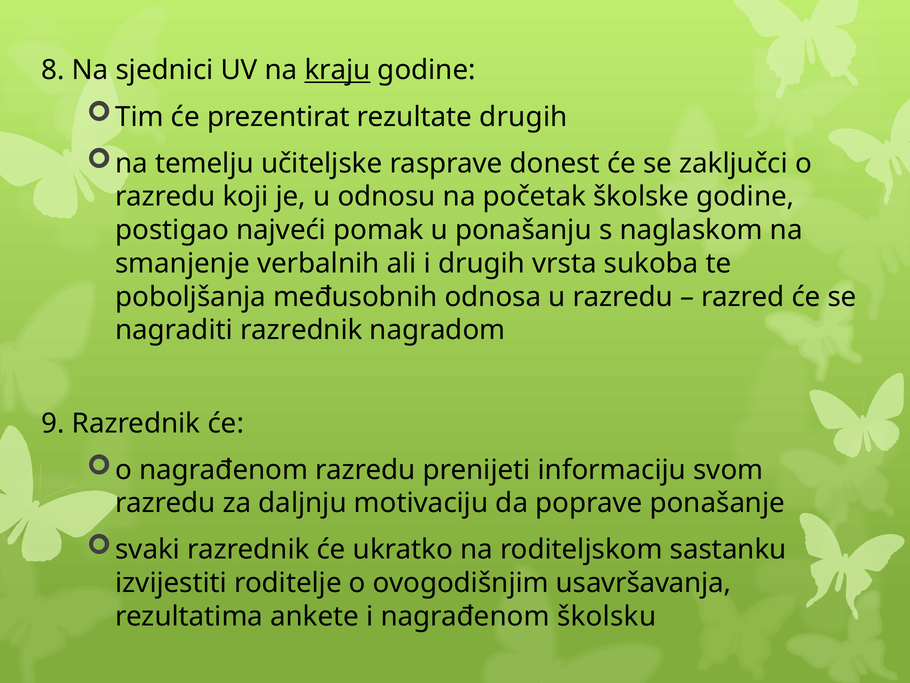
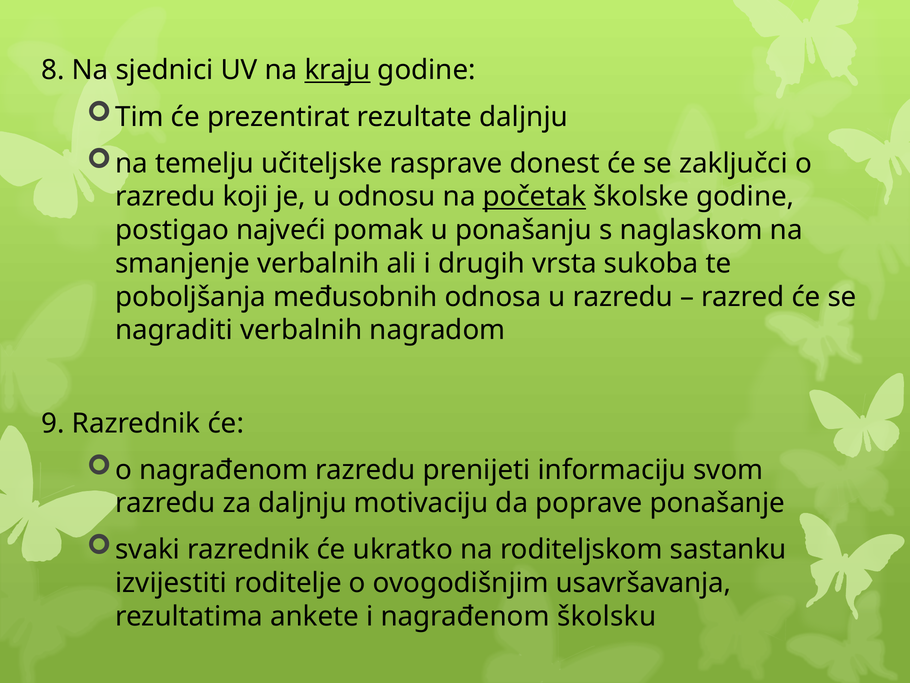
rezultate drugih: drugih -> daljnju (524, 117)
početak underline: none -> present (534, 197)
nagraditi razrednik: razrednik -> verbalnih (301, 330)
